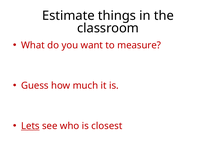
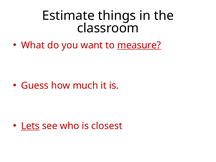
measure underline: none -> present (139, 45)
